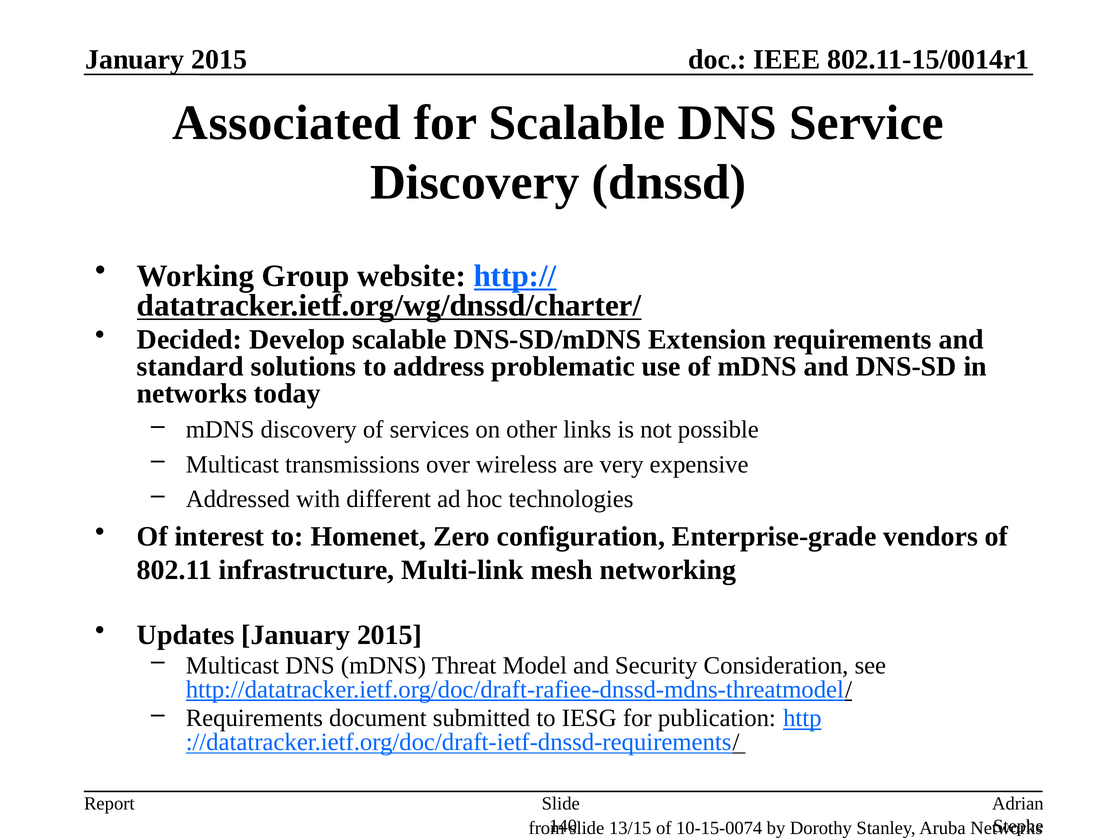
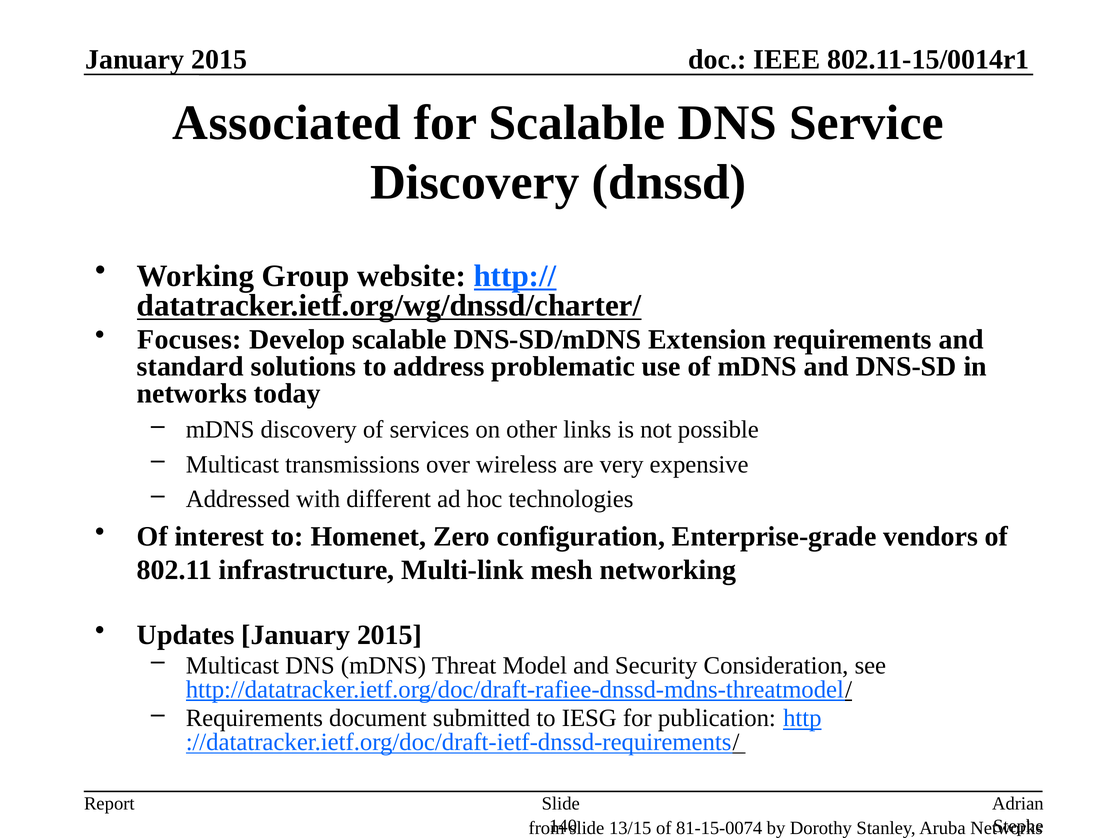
Decided: Decided -> Focuses (189, 340)
10-15-0074: 10-15-0074 -> 81-15-0074 (719, 828)
